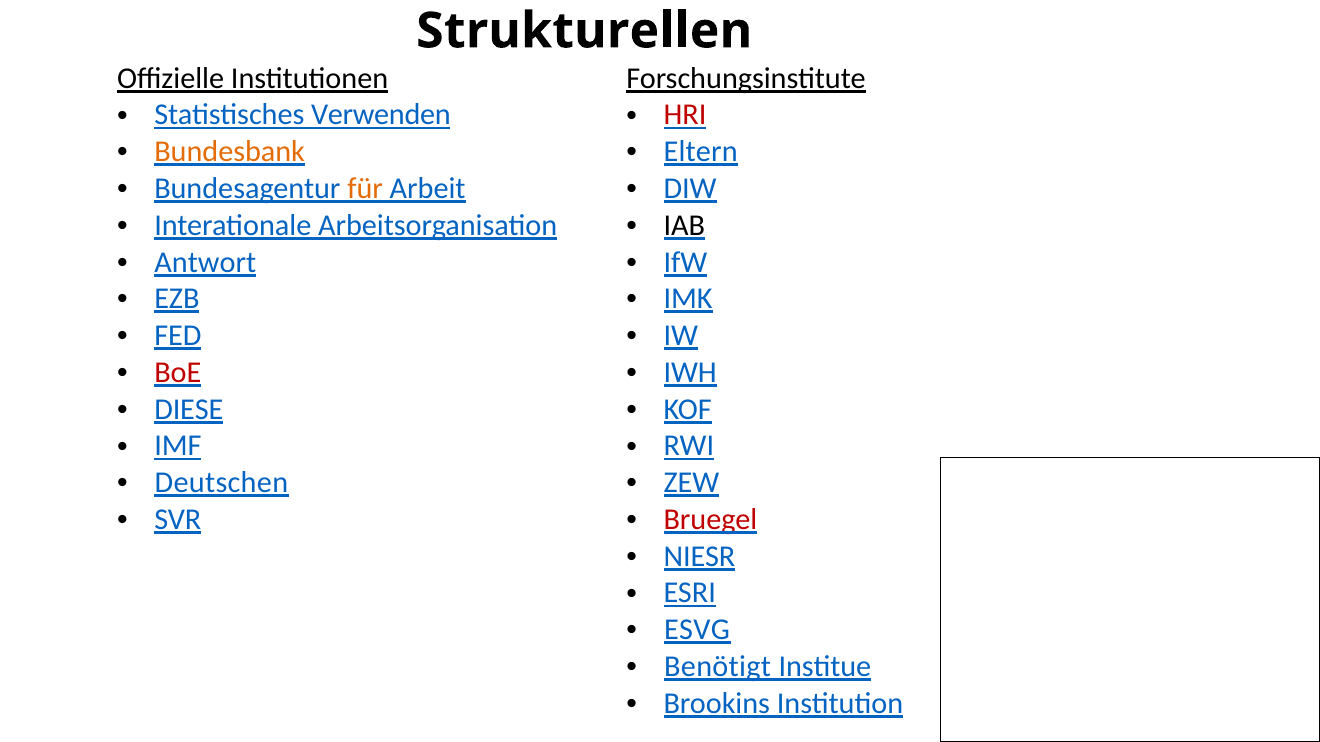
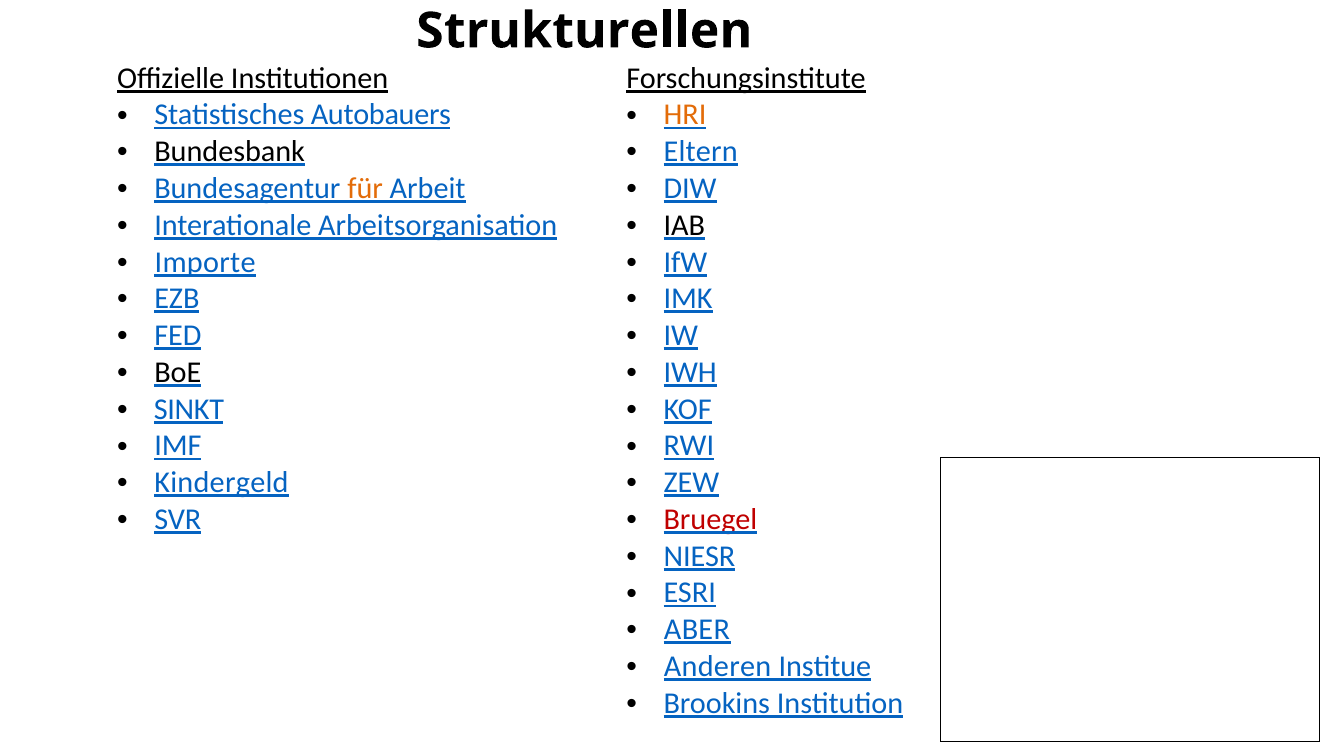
Verwenden: Verwenden -> Autobauers (381, 115)
HRI colour: red -> orange (685, 115)
Bundesbank colour: orange -> black (230, 152)
Antwort: Antwort -> Importe (205, 262)
BoE colour: red -> black (178, 373)
DIESE: DIESE -> SINKT (189, 409)
Deutschen: Deutschen -> Kindergeld (221, 483)
ESVG: ESVG -> ABER (697, 630)
Benötigt: Benötigt -> Anderen (718, 667)
